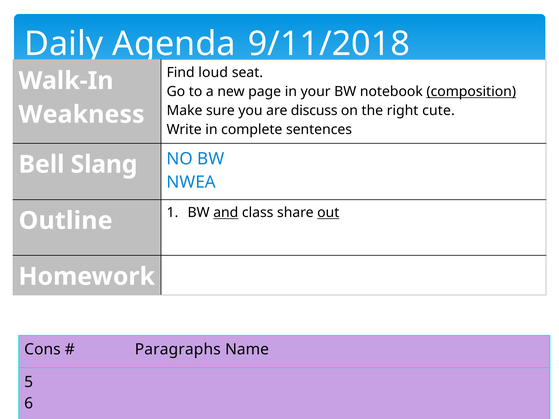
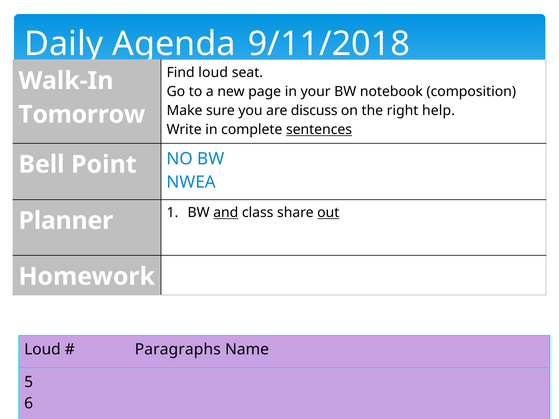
composition underline: present -> none (471, 92)
cute: cute -> help (438, 111)
Weakness: Weakness -> Tomorrow (82, 115)
sentences underline: none -> present (319, 130)
Slang: Slang -> Point (104, 165)
Outline: Outline -> Planner (66, 221)
Cons: Cons -> Loud (42, 350)
